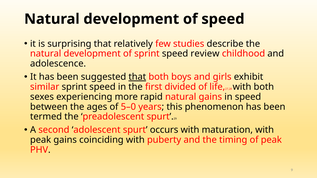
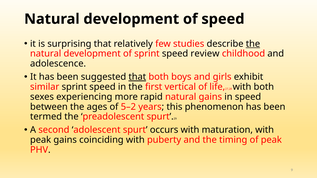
the underline: none -> present (253, 44)
divided: divided -> vertical (180, 87)
5–0: 5–0 -> 5–2 (128, 107)
